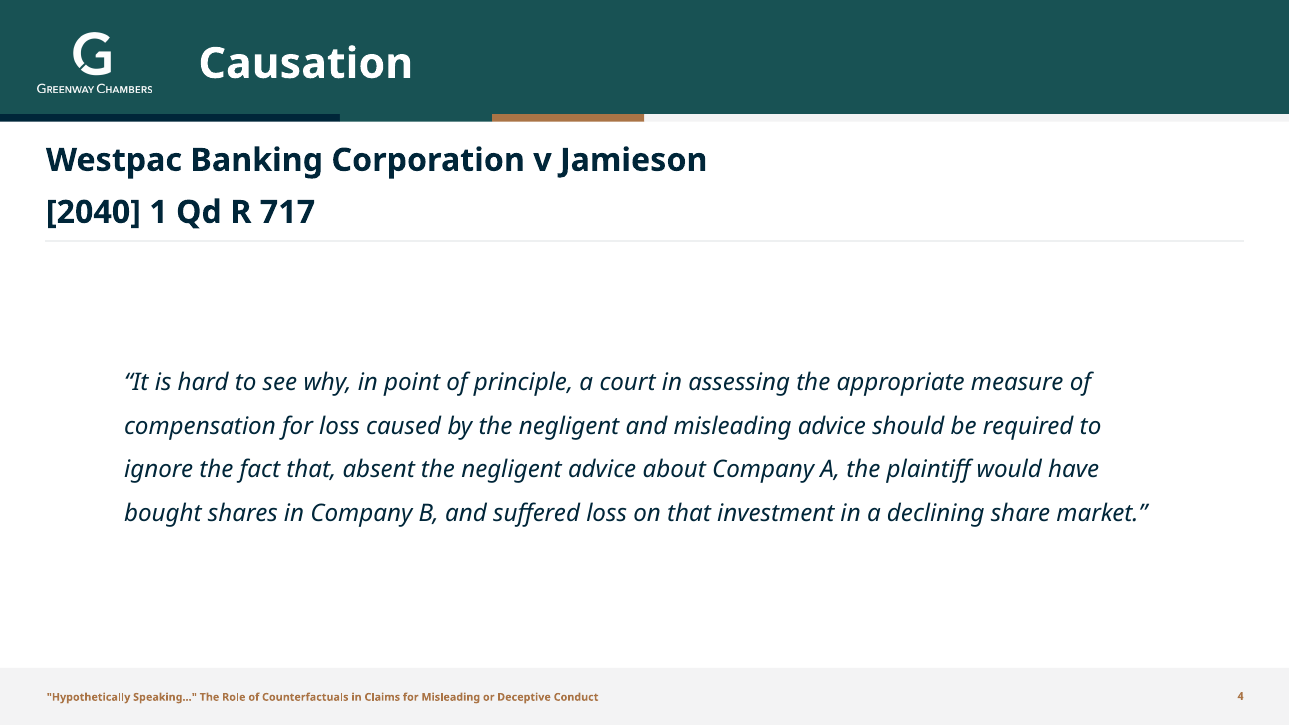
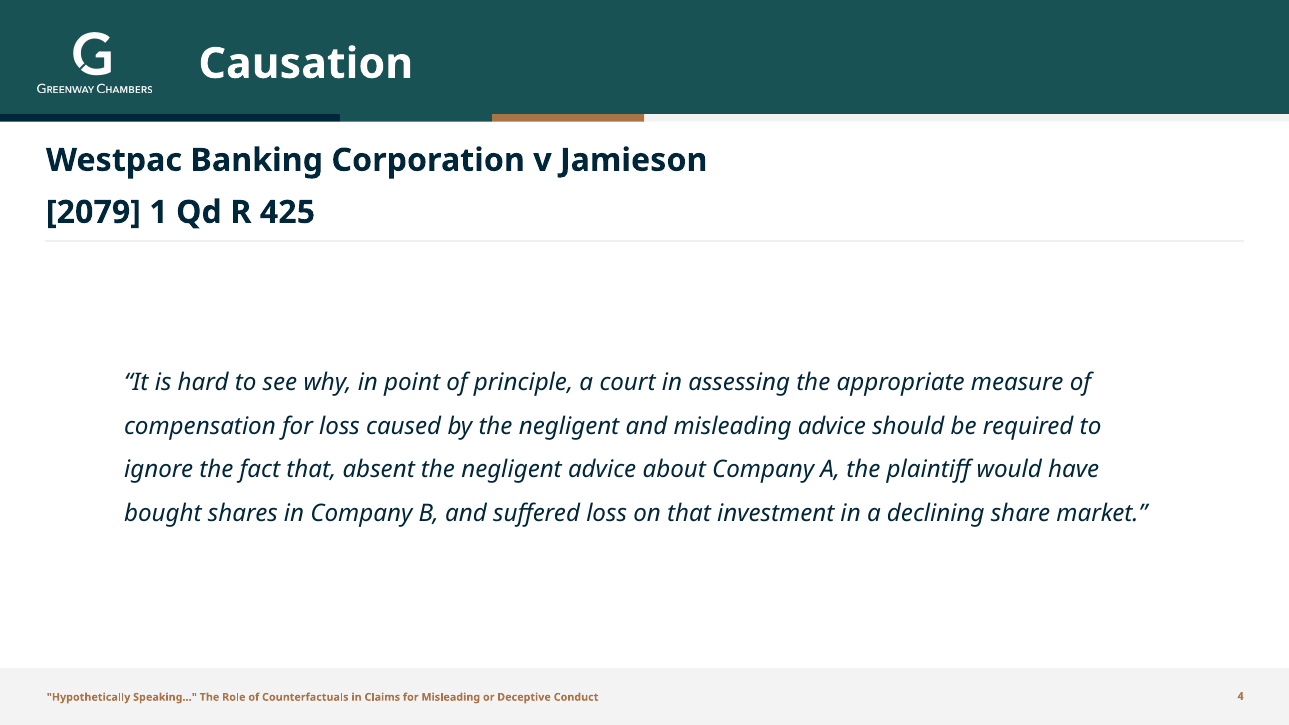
2040: 2040 -> 2079 (93, 212)
717: 717 -> 425 (287, 212)
